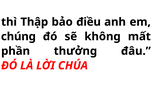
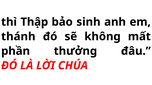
điều: điều -> sinh (88, 22)
chúng: chúng -> thánh (18, 37)
